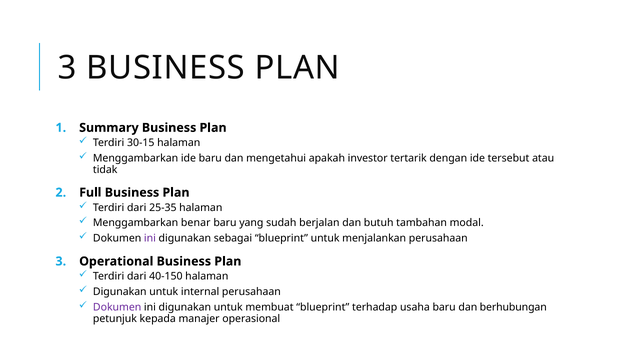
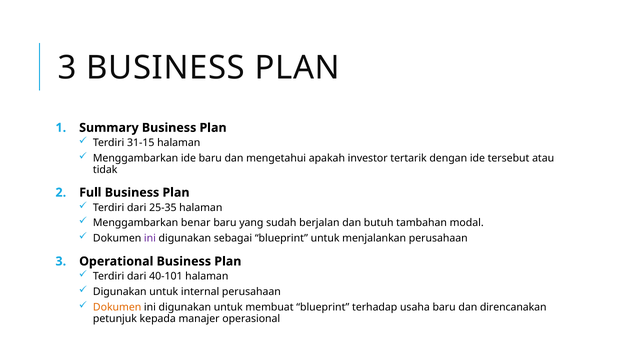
30-15: 30-15 -> 31-15 (141, 143)
40-150: 40-150 -> 40-101 (166, 276)
Dokumen colour: purple -> orange (117, 307)
berhubungan: berhubungan -> direncanakan (513, 307)
